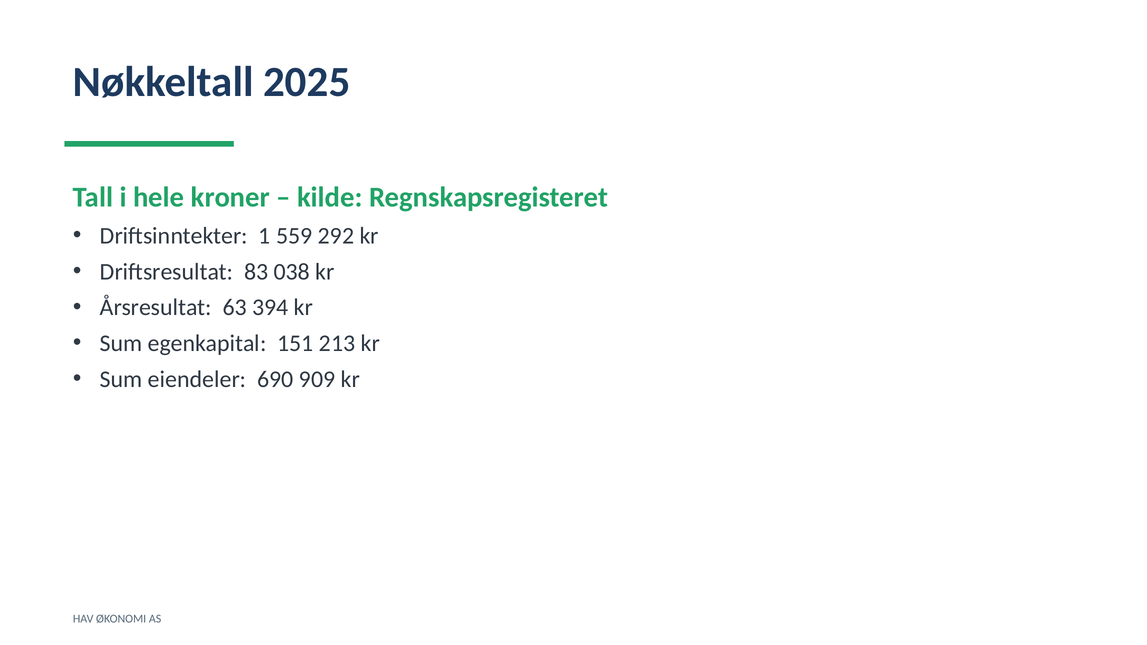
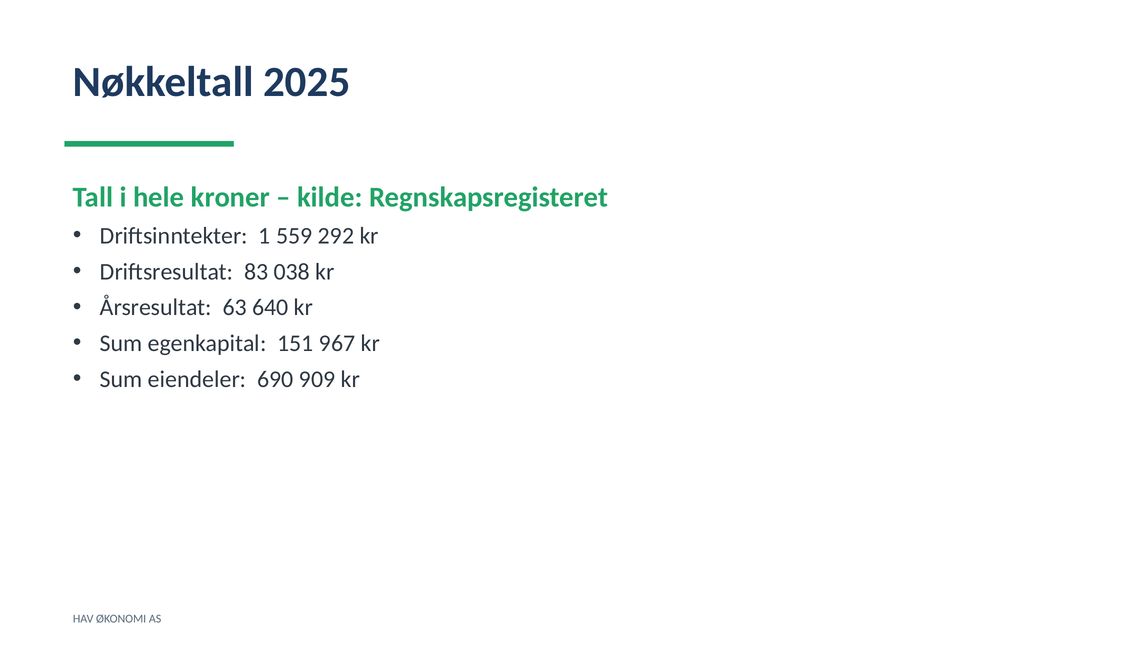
394: 394 -> 640 (270, 308)
213: 213 -> 967 (337, 343)
